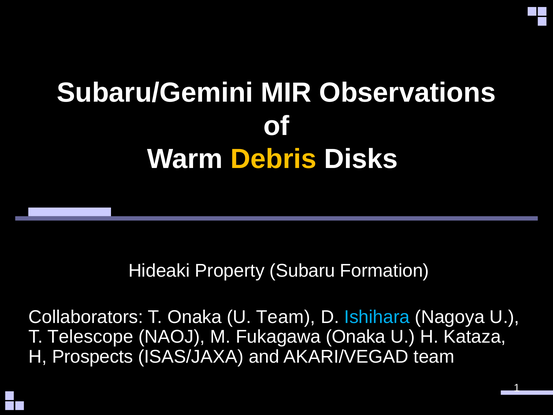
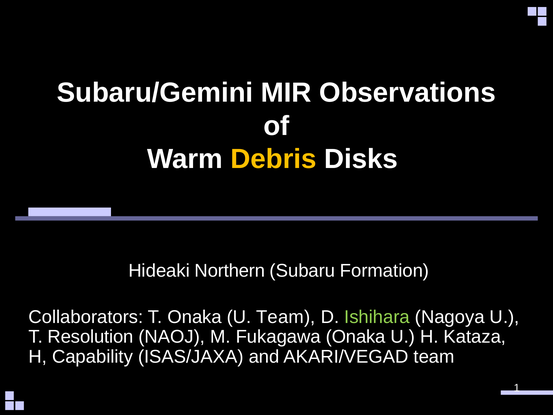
Property: Property -> Northern (230, 271)
Ishihara colour: light blue -> light green (377, 317)
Telescope: Telescope -> Resolution (91, 337)
Prospects: Prospects -> Capability (93, 357)
